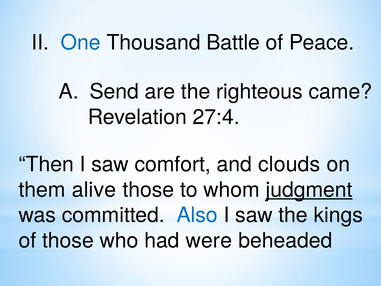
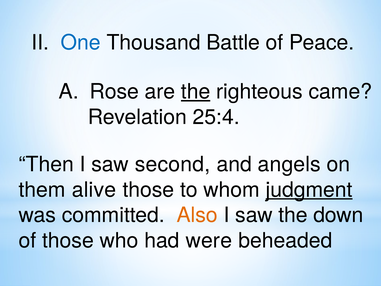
Send: Send -> Rose (114, 92)
the underline: none -> present (196, 92)
27:4: 27:4 -> 25:4 (216, 117)
comfort: comfort -> second (173, 164)
clouds: clouds -> angels (289, 164)
Also colour: blue -> orange (197, 215)
kings: kings -> down (338, 215)
